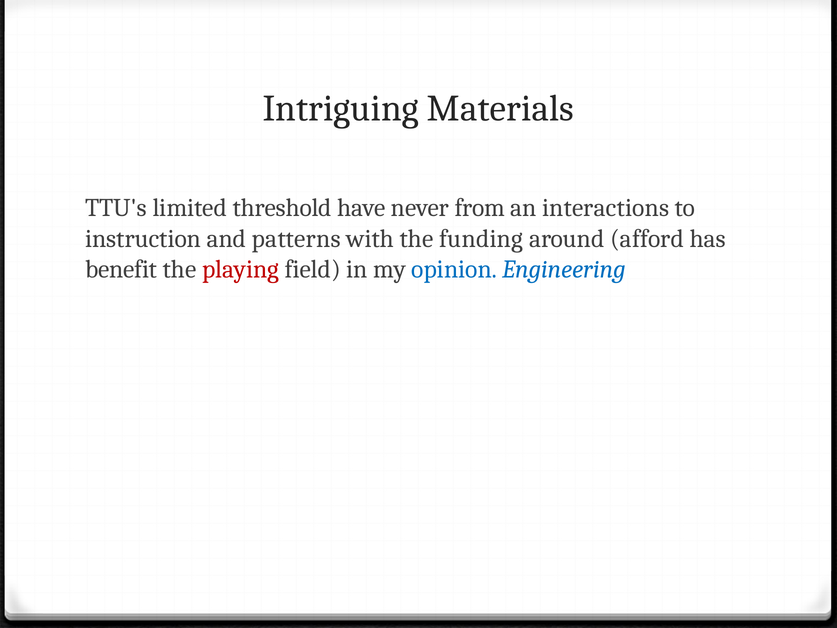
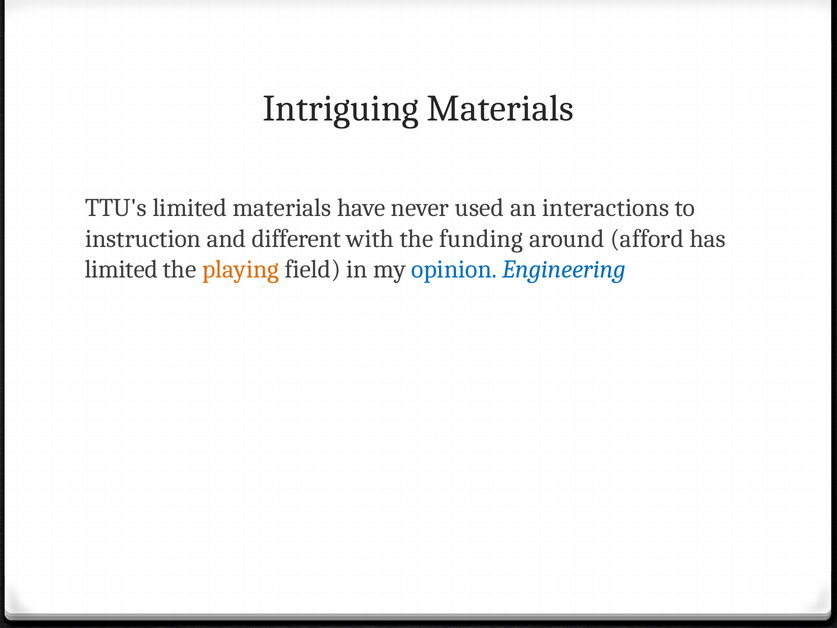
limited threshold: threshold -> materials (282, 208)
from: from -> used (479, 208)
patterns: patterns -> different (296, 239)
benefit: benefit -> limited (121, 269)
playing colour: red -> orange (241, 269)
